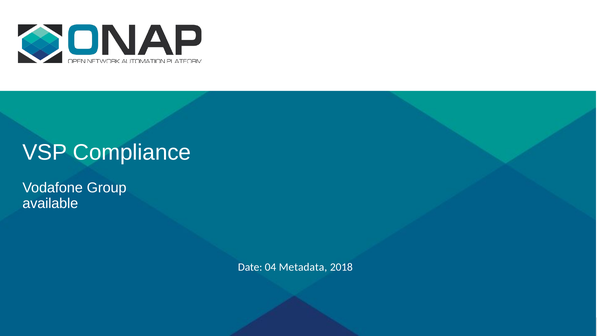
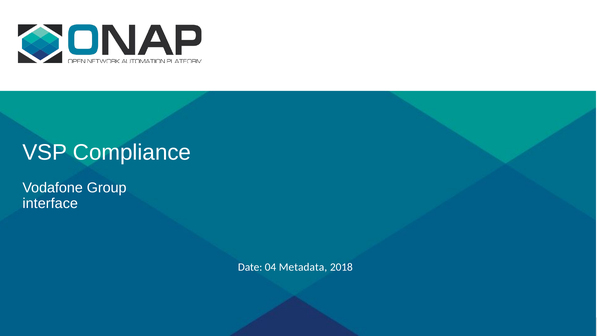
available: available -> interface (50, 203)
